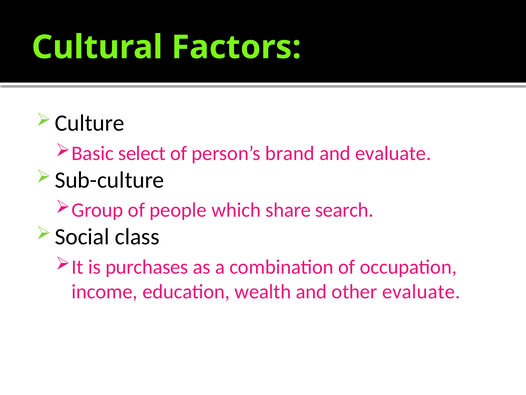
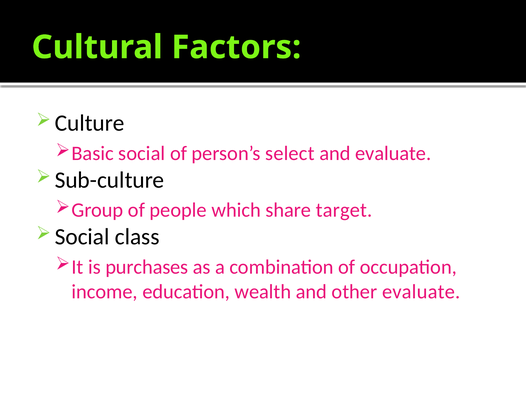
select: select -> social (142, 153)
brand: brand -> select (290, 153)
search: search -> target (344, 210)
